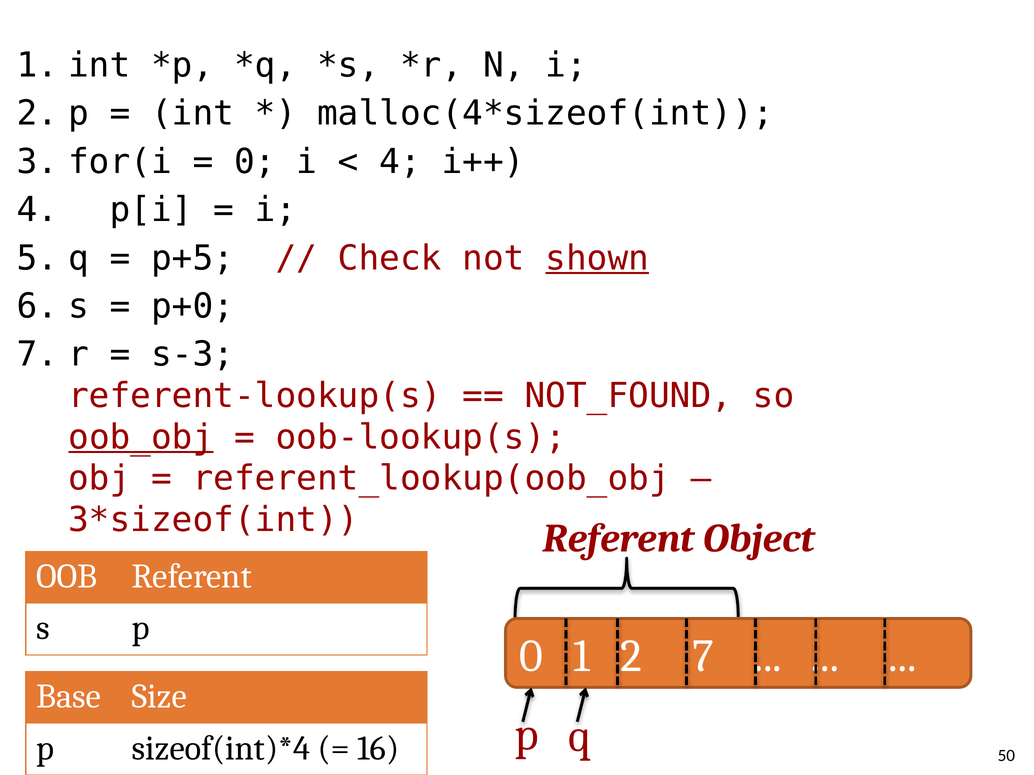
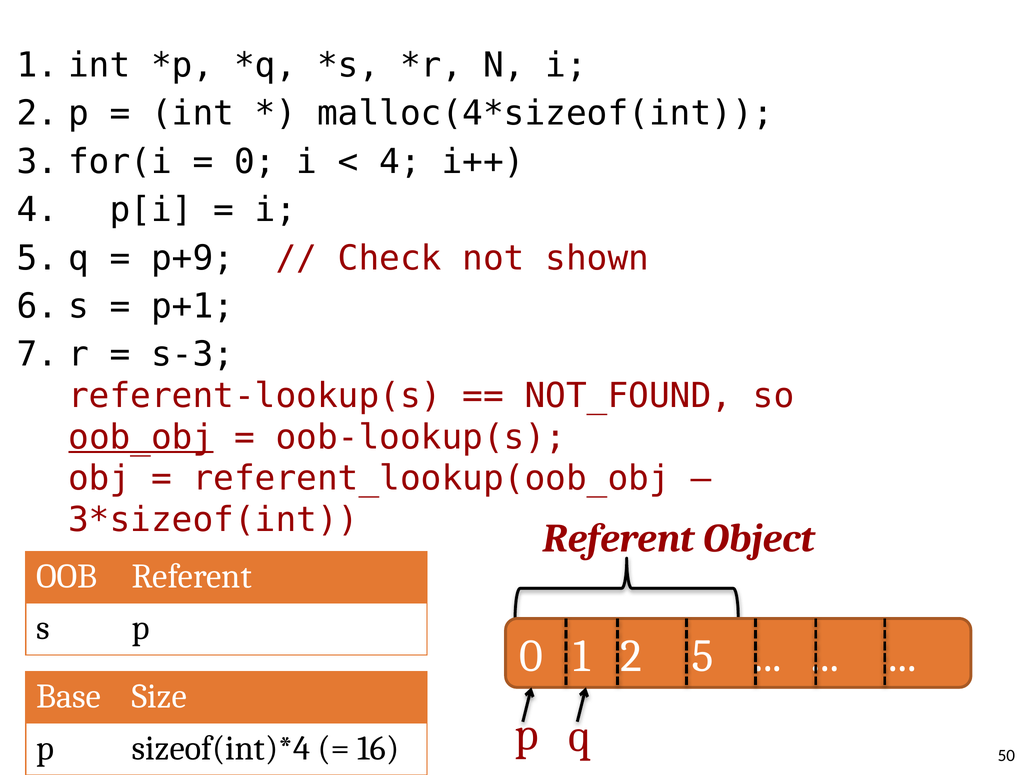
p+5: p+5 -> p+9 (193, 258)
shown underline: present -> none (597, 258)
p+0: p+0 -> p+1 (193, 307)
7: 7 -> 5 (703, 657)
